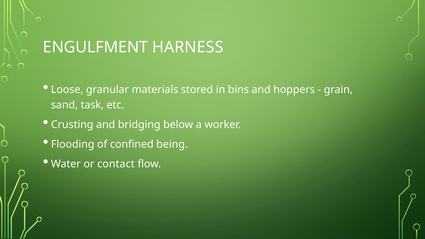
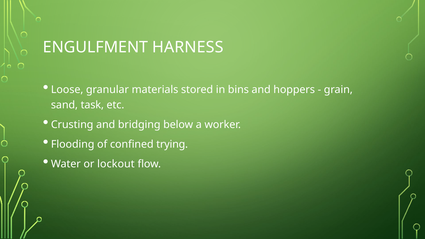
being: being -> trying (172, 144)
contact: contact -> lockout (116, 164)
